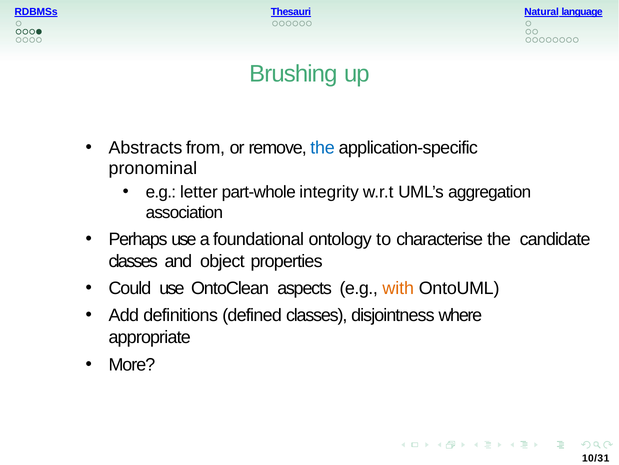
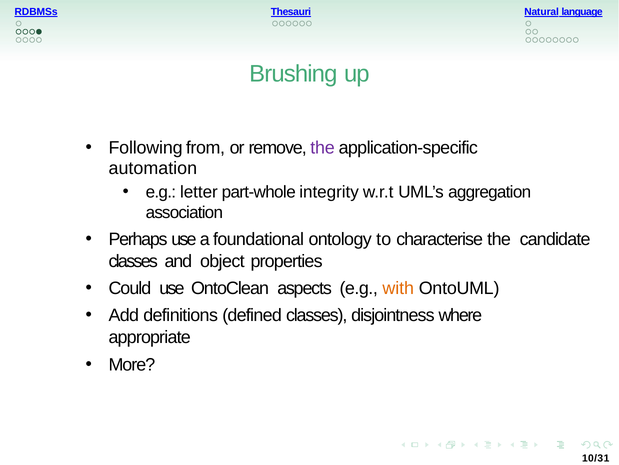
Abstracts: Abstracts -> Following (146, 148)
the colour: blue -> purple (323, 148)
pronominal: pronominal -> automation (153, 168)
